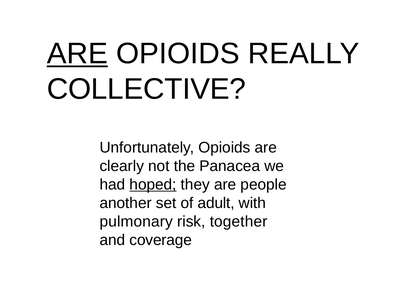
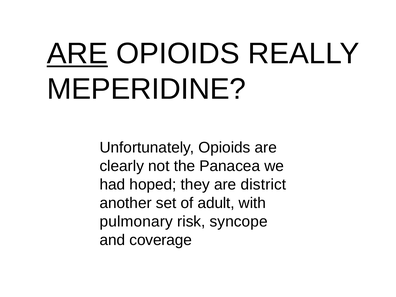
COLLECTIVE: COLLECTIVE -> MEPERIDINE (146, 89)
hoped underline: present -> none (153, 185)
people: people -> district (263, 185)
together: together -> syncope (239, 222)
